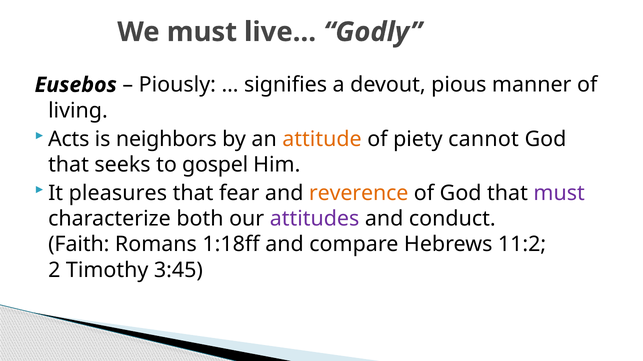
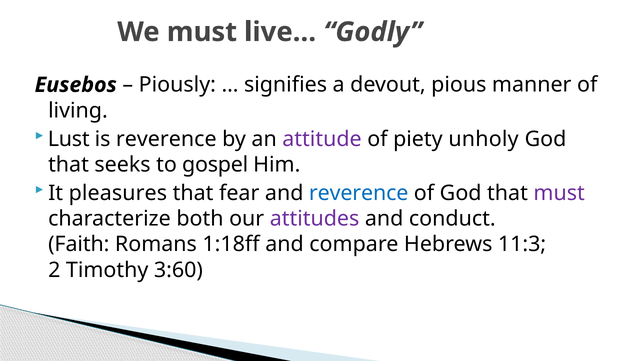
Acts: Acts -> Lust (69, 139)
is neighbors: neighbors -> reverence (166, 139)
attitude colour: orange -> purple (322, 139)
cannot: cannot -> unholy (484, 139)
reverence colour: orange -> blue (359, 193)
11:2: 11:2 -> 11:3 (522, 245)
3:45: 3:45 -> 3:60 (178, 271)
